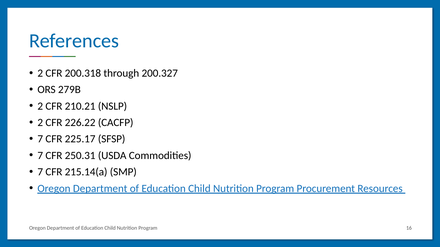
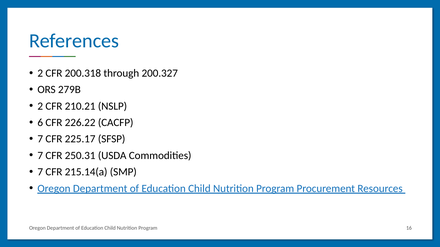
2: 2 -> 6 (40, 123)
